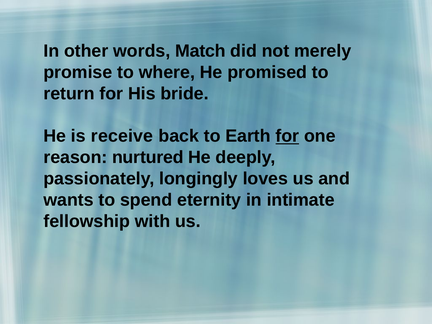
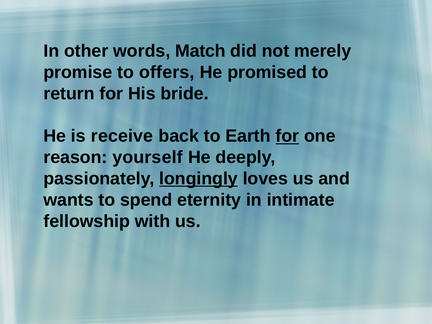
where: where -> offers (167, 72)
nurtured: nurtured -> yourself (148, 157)
longingly underline: none -> present (198, 179)
